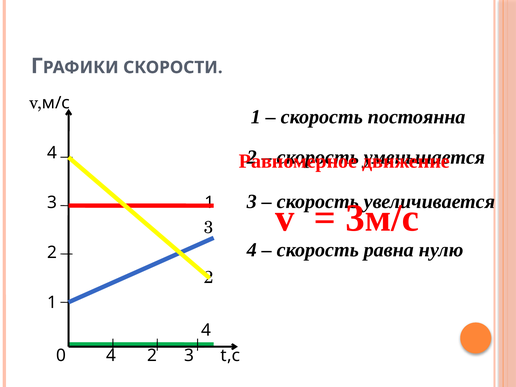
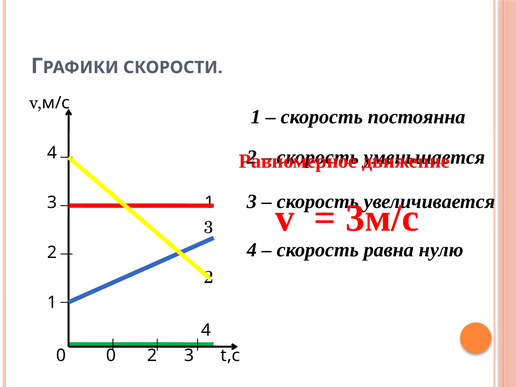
0 4: 4 -> 0 (111, 356)
